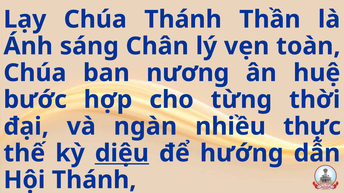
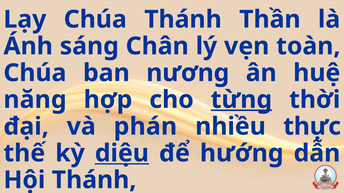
bước: bước -> năng (35, 100)
từng underline: none -> present (241, 100)
ngàn: ngàn -> phán (145, 127)
